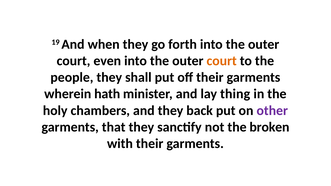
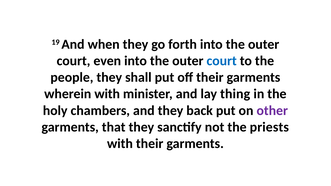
court colour: orange -> blue (222, 61)
wherein hath: hath -> with (107, 94)
broken: broken -> priests (269, 127)
